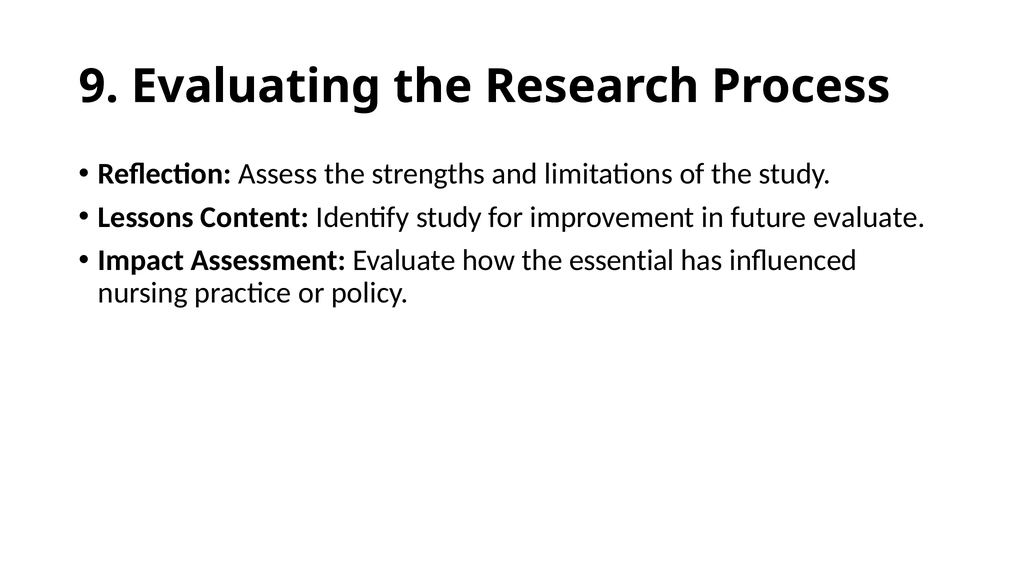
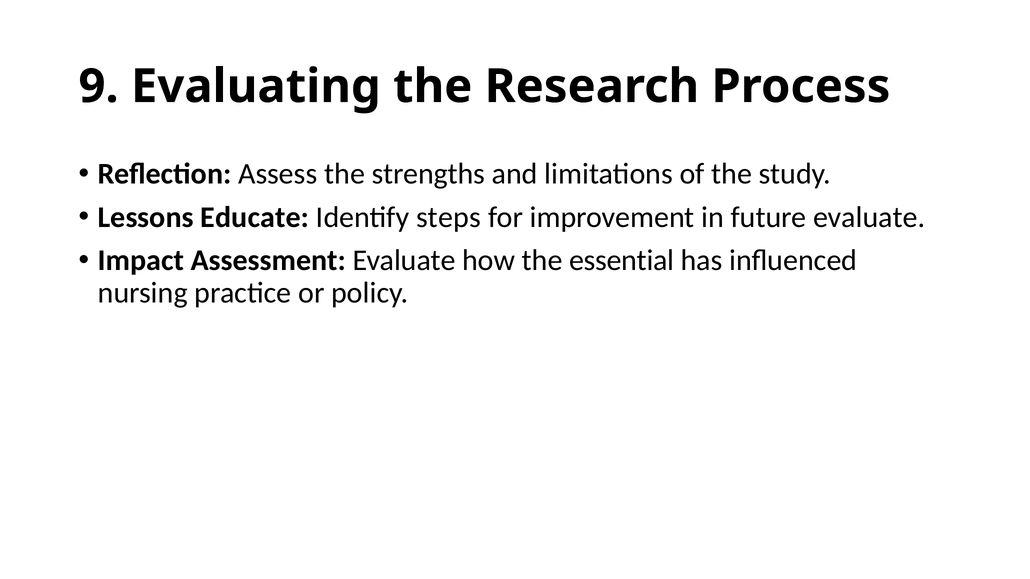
Content: Content -> Educate (255, 217)
Identify study: study -> steps (449, 217)
